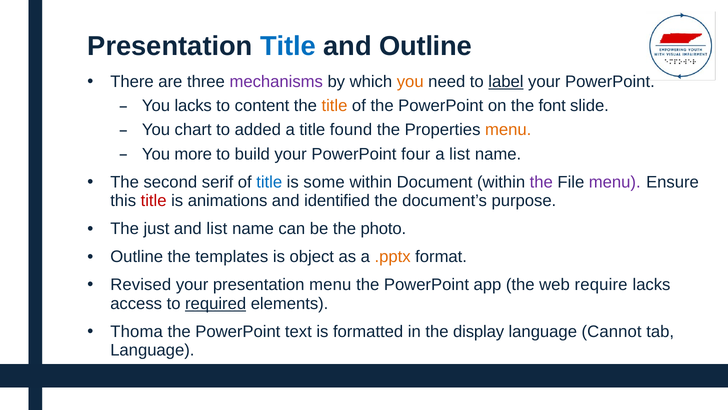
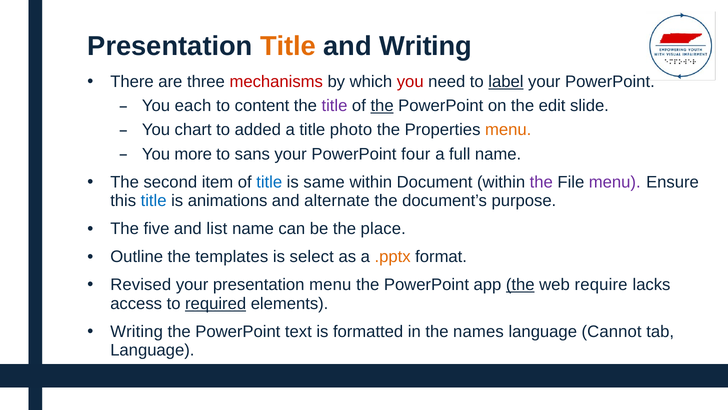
Title colour: blue -> orange (288, 46)
and Outline: Outline -> Writing (426, 46)
mechanisms colour: purple -> red (276, 82)
you colour: orange -> red (410, 82)
You lacks: lacks -> each (193, 106)
title colour: orange -> purple (335, 106)
the underline: none -> present (382, 106)
font: font -> edit (552, 106)
found: found -> photo (351, 130)
build: build -> sans (252, 154)
a list: list -> full (460, 154)
serif: serif -> item (218, 182)
some: some -> same (324, 182)
title colour: red -> blue (154, 201)
identified: identified -> alternate (337, 201)
just: just -> five (156, 229)
photo: photo -> place (383, 229)
object: object -> select (312, 257)
the underline: none -> present (520, 284)
Thoma: Thoma -> Writing (137, 331)
display: display -> names (478, 331)
